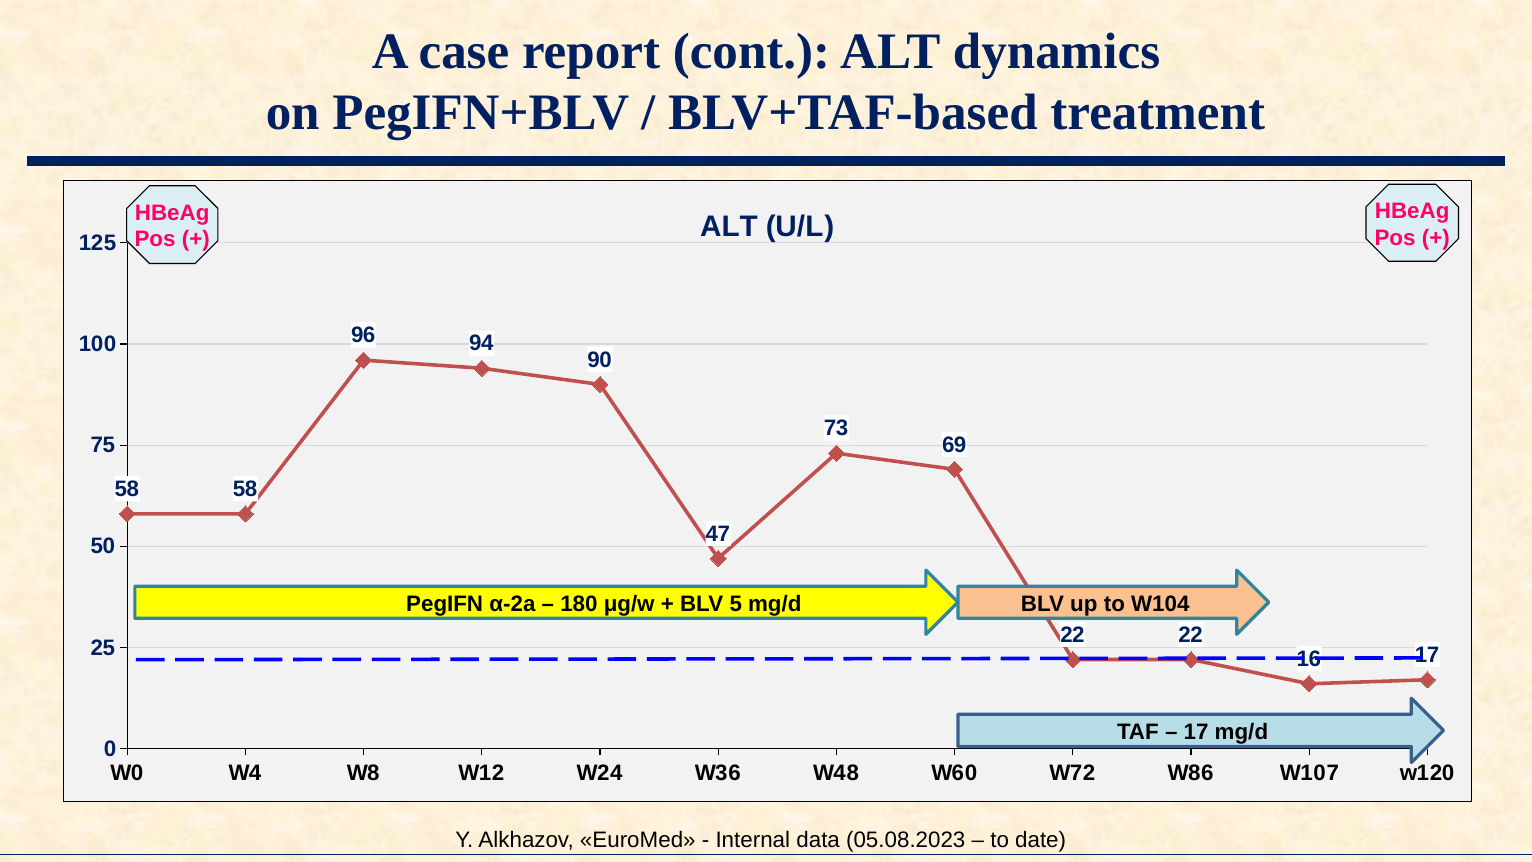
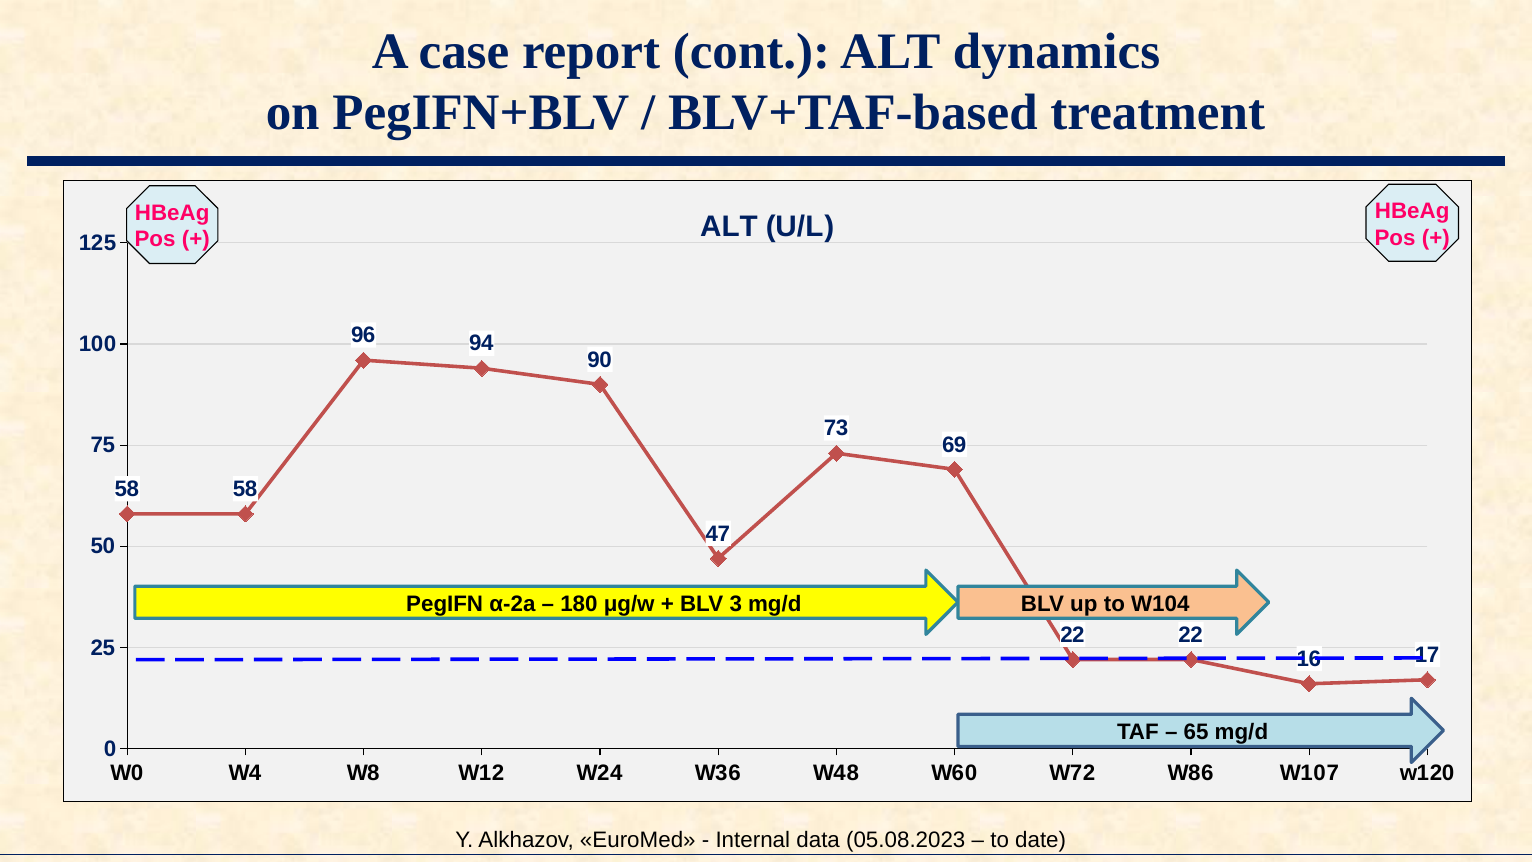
5: 5 -> 3 (736, 604)
17: 17 -> 65 (1196, 732)
